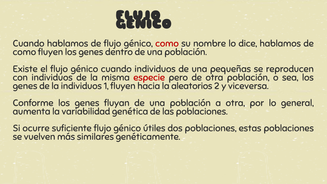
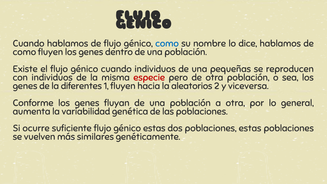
como colour: red -> blue (167, 44)
la individuos: individuos -> diferentes (81, 86)
génico útiles: útiles -> estas (154, 128)
